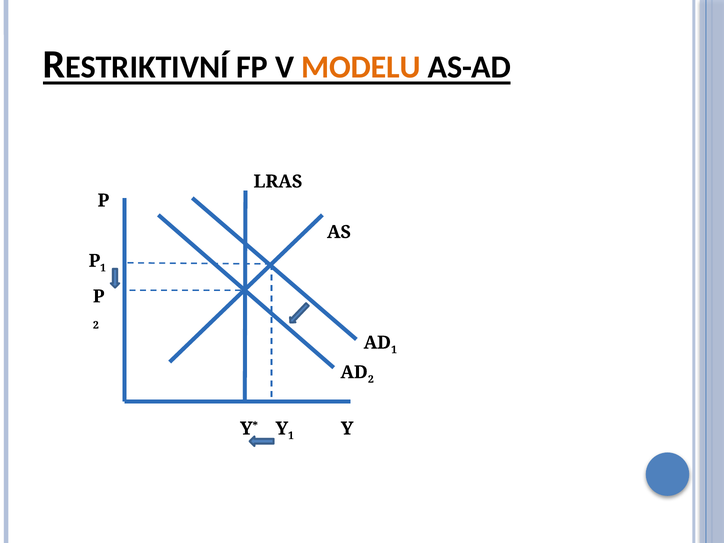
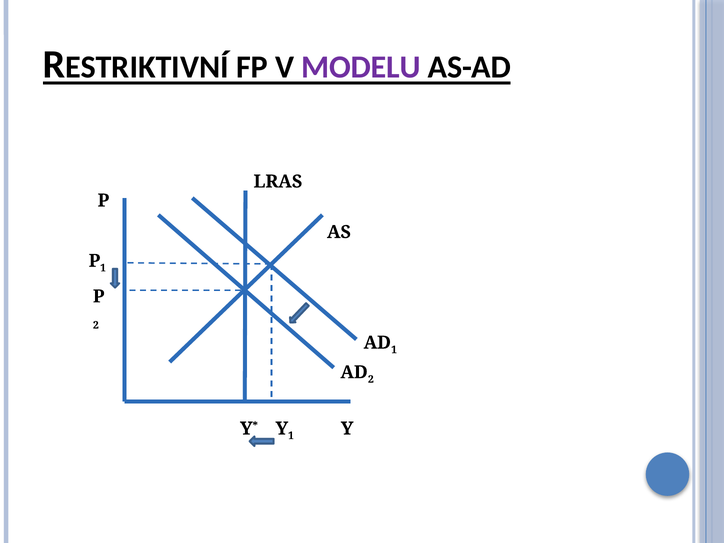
MODELU colour: orange -> purple (361, 67)
